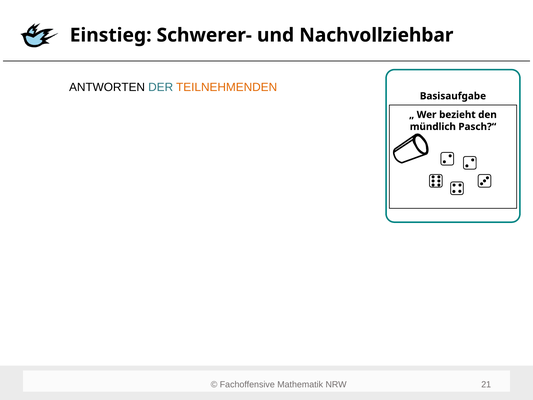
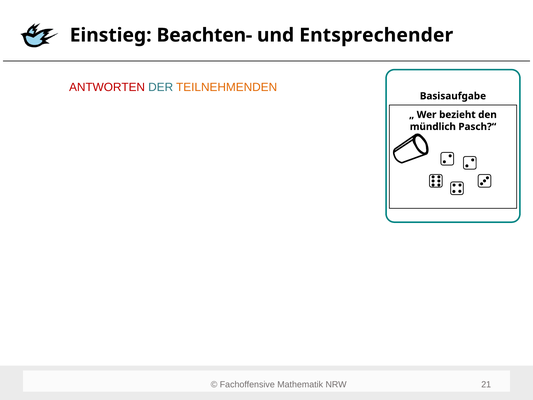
Schwerer-: Schwerer- -> Beachten- (204, 35)
Nachvollziehbar: Nachvollziehbar -> Entsprechender (376, 35)
ANTWORTEN colour: black -> red (107, 87)
